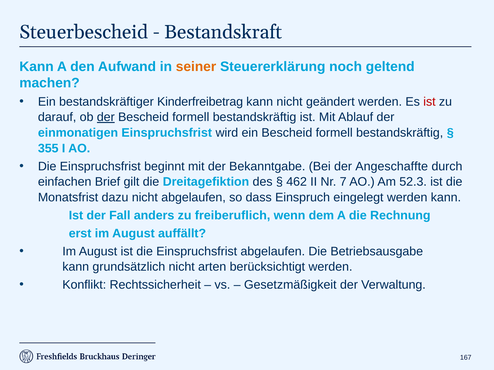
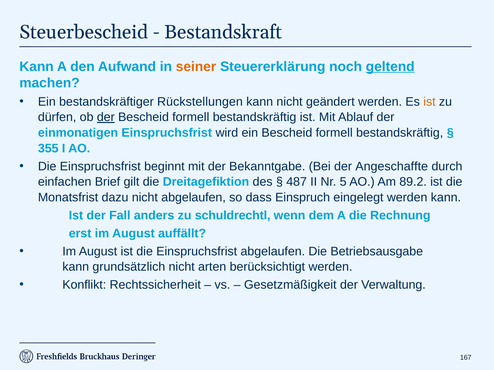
geltend underline: none -> present (390, 67)
Kinderfreibetrag: Kinderfreibetrag -> Rückstellungen (200, 102)
ist colour: red -> orange (429, 102)
darauf: darauf -> dürfen (57, 117)
462: 462 -> 487 (297, 182)
7: 7 -> 5 (343, 182)
52.3: 52.3 -> 89.2 (413, 182)
freiberuflich: freiberuflich -> schuldrechtl (233, 216)
